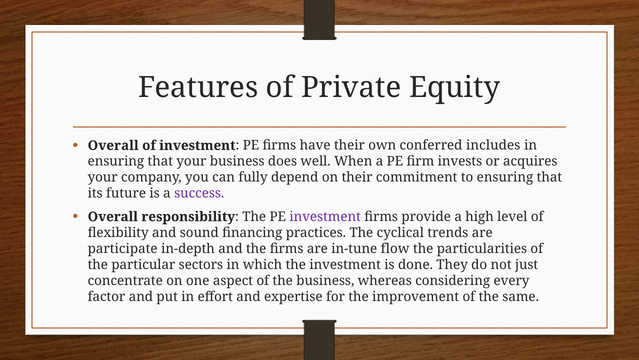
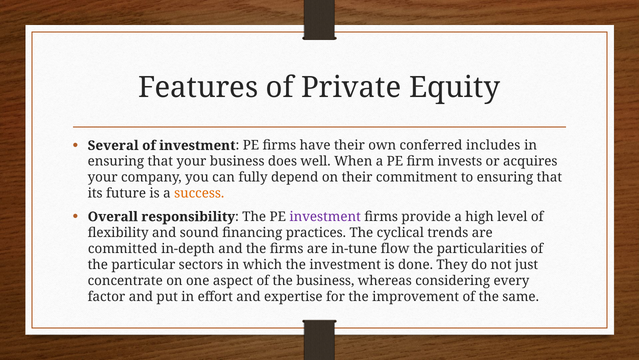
Overall: Overall -> Several (113, 145)
success colour: purple -> orange (199, 193)
participate: participate -> committed (123, 248)
